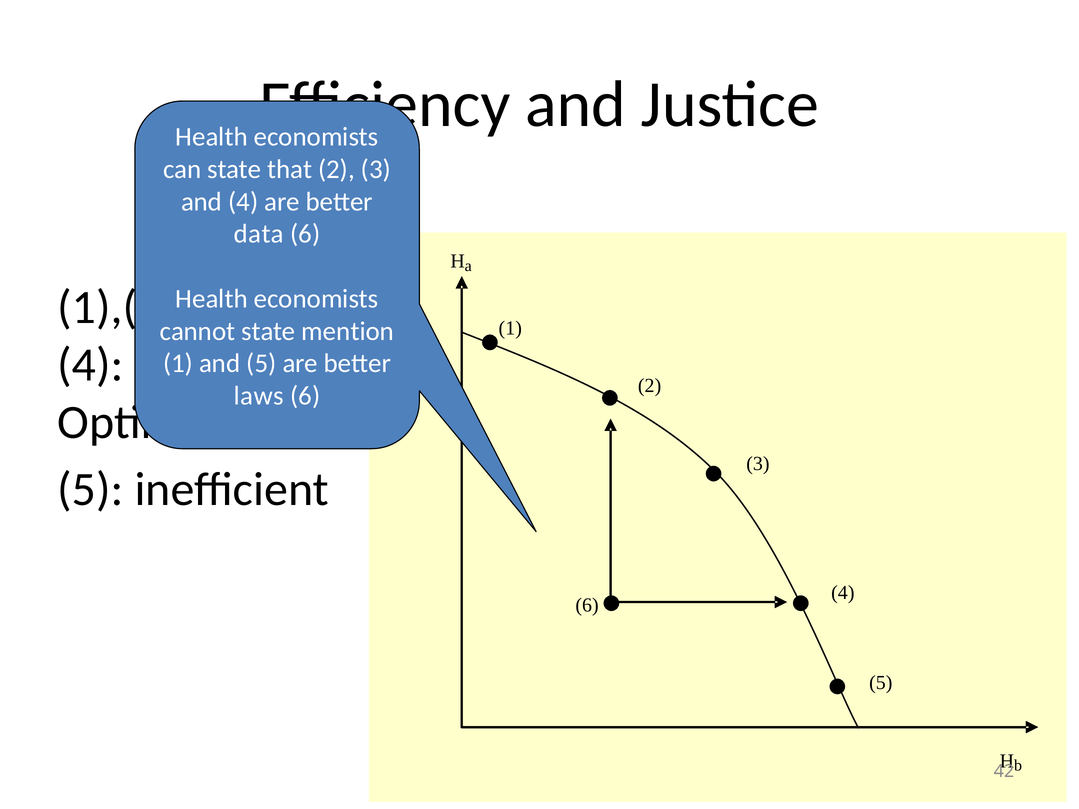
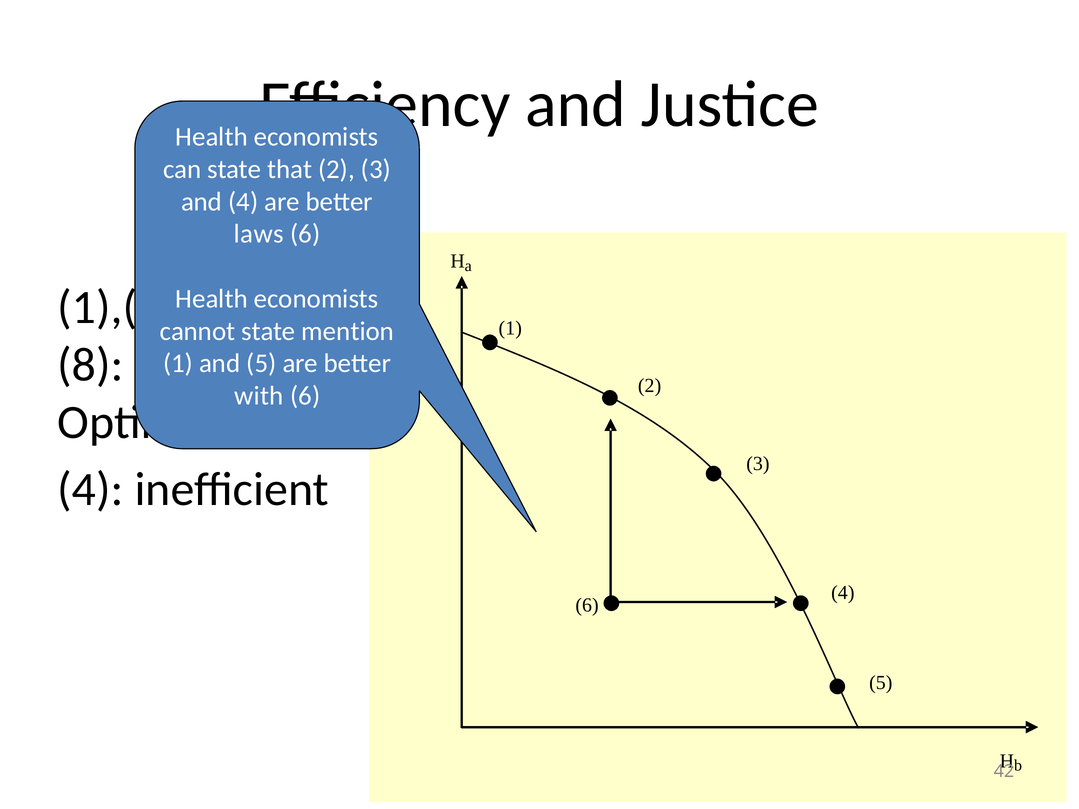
data: data -> laws (259, 234)
4: 4 -> 8 (91, 365)
laws: laws -> with (259, 396)
5: 5 -> 4 (91, 490)
